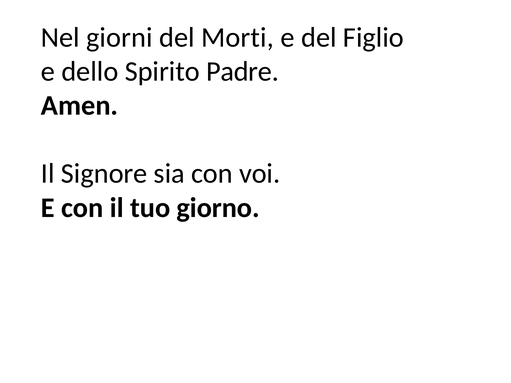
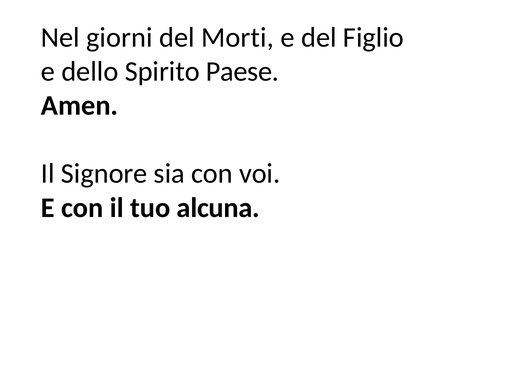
Padre: Padre -> Paese (242, 72)
giorno: giorno -> alcuna (218, 208)
